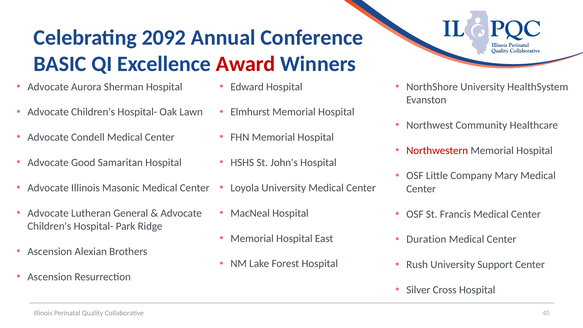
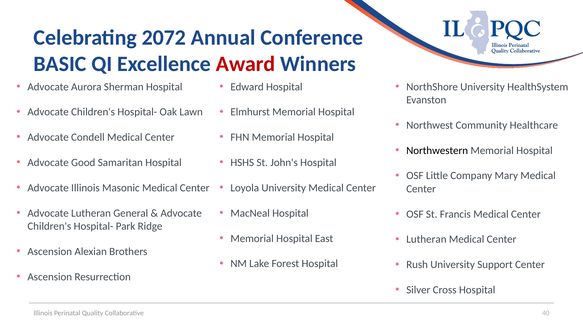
2092: 2092 -> 2072 (164, 38)
Northwestern colour: red -> black (437, 150)
Duration: Duration -> Lutheran (426, 239)
